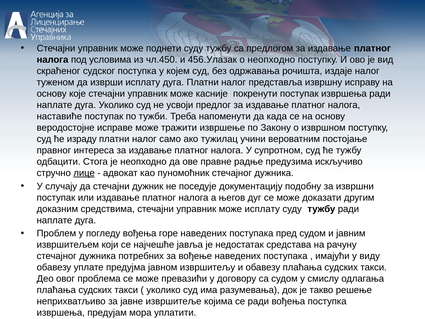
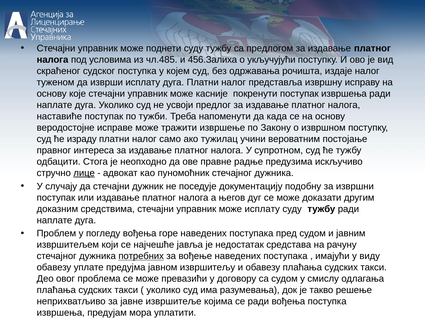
чл.450: чл.450 -> чл.485 (162, 60)
456.Улазак: 456.Улазак -> 456.Залиха (212, 60)
о неопходно: неопходно -> укључујући (271, 60)
потребних underline: none -> present (141, 256)
